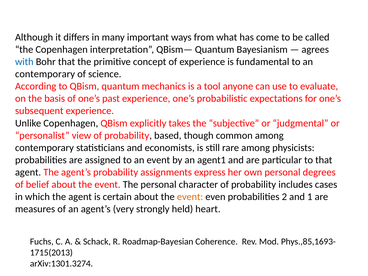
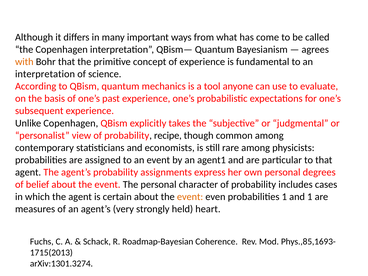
with colour: blue -> orange (24, 62)
contemporary: contemporary -> interpretation (45, 74)
based: based -> recipe (168, 135)
probabilities 2: 2 -> 1 (284, 197)
